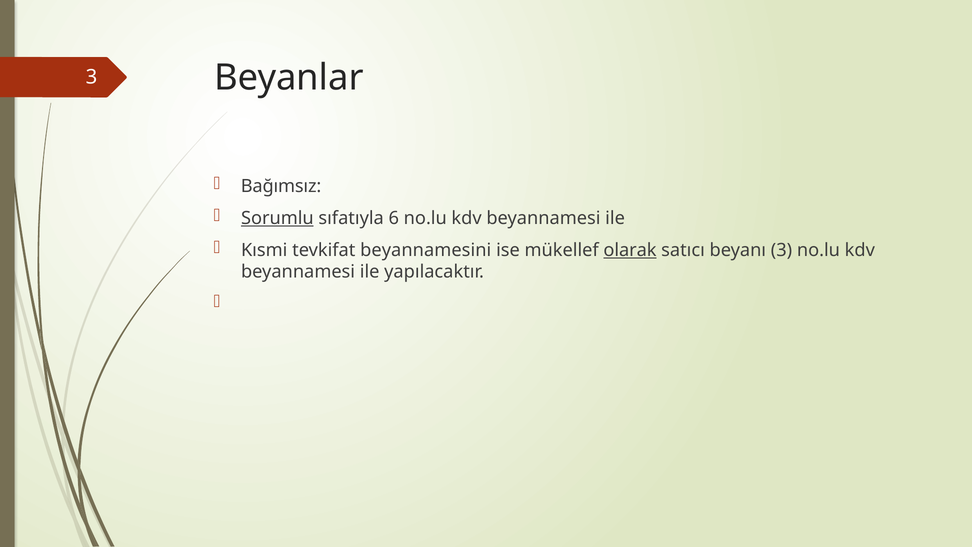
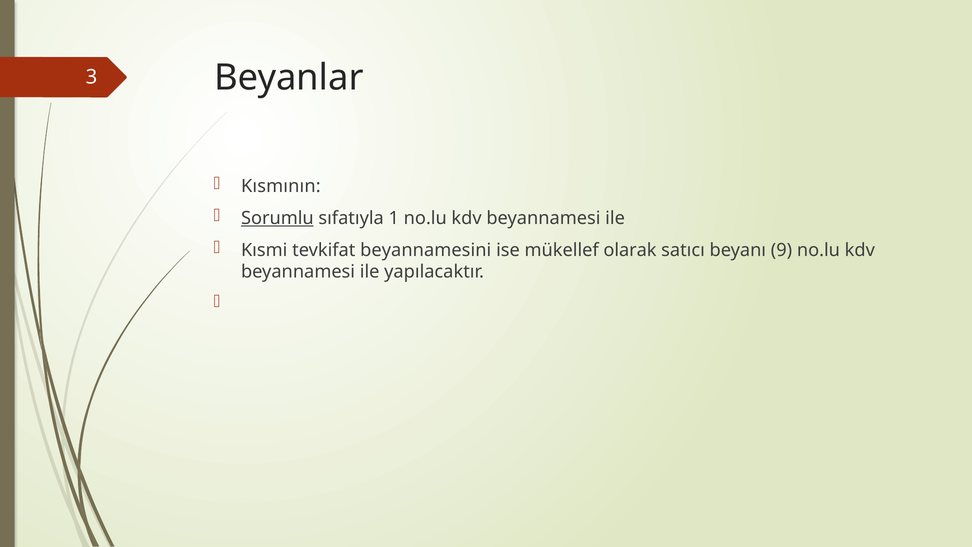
Bağımsız: Bağımsız -> Kısmının (281, 186)
6: 6 -> 1 (394, 218)
olarak underline: present -> none (630, 250)
beyanı 3: 3 -> 9 (782, 250)
